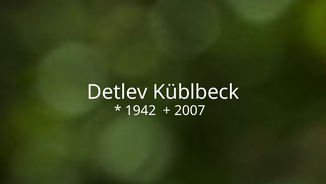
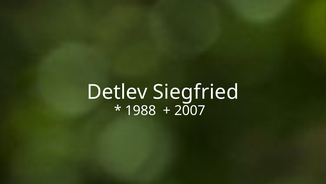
Küblbeck: Küblbeck -> Siegfried (196, 92)
1942: 1942 -> 1988 (141, 110)
